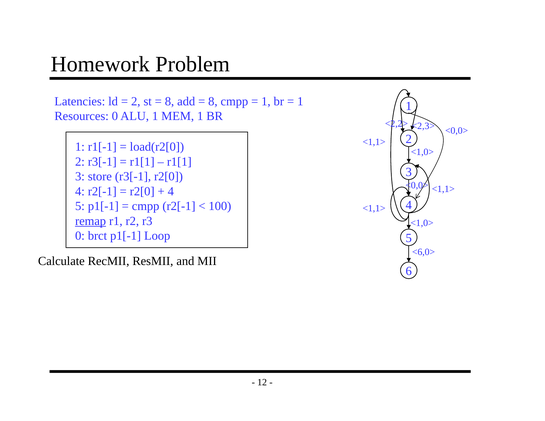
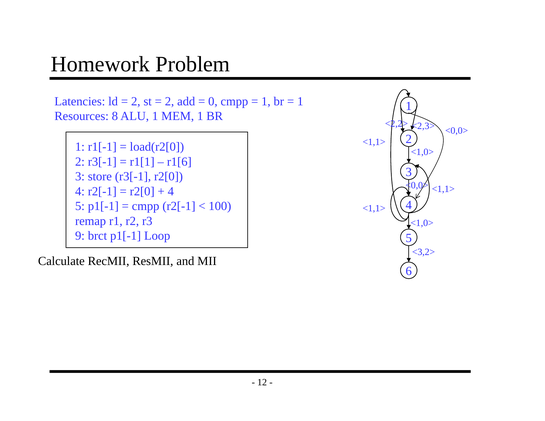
8: 8 -> 2 (170, 101)
8: 8 -> 0 (213, 101)
Resources 0: 0 -> 8 (115, 116)
r1[1: r1[1 -> r1[6 (179, 162)
remap underline: present -> none (91, 221)
0: 0 -> 9 (80, 236)
<6,0>: <6,0> -> <3,2> (424, 252)
